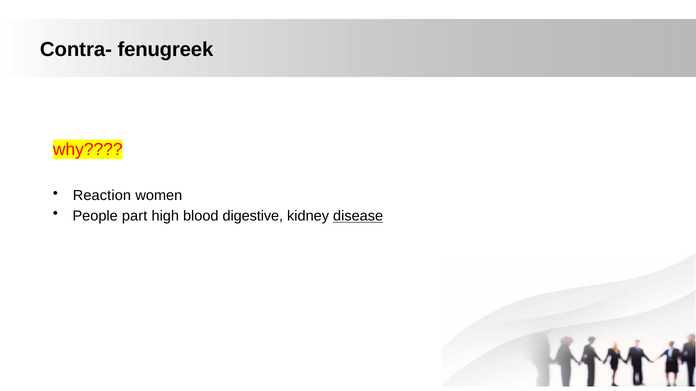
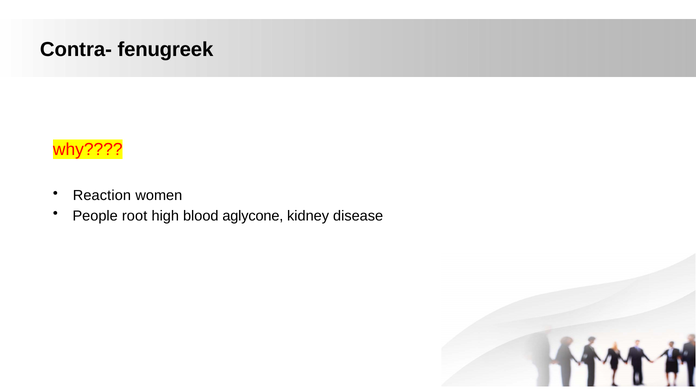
part: part -> root (135, 216)
digestive: digestive -> aglycone (253, 216)
disease underline: present -> none (358, 216)
